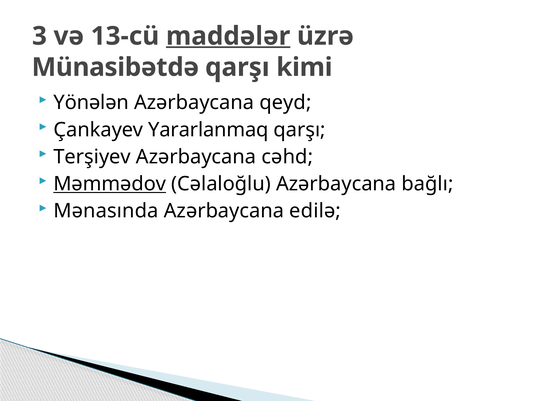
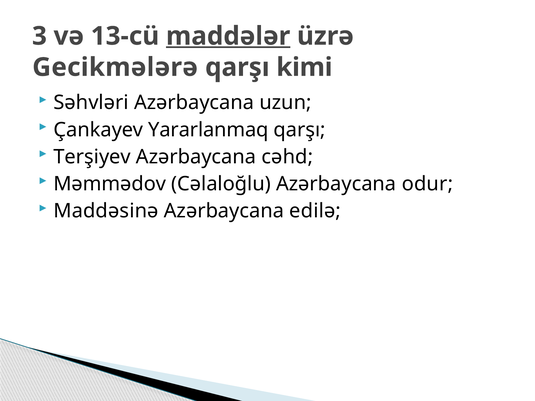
Münasibətdə: Münasibətdə -> Gecikmələrə (115, 67)
Yönələn: Yönələn -> Səhvləri (91, 103)
qeyd: qeyd -> uzun (285, 103)
Məmmədov underline: present -> none (110, 184)
bağlı: bağlı -> odur (427, 184)
Mənasında: Mənasında -> Maddəsinə (106, 211)
